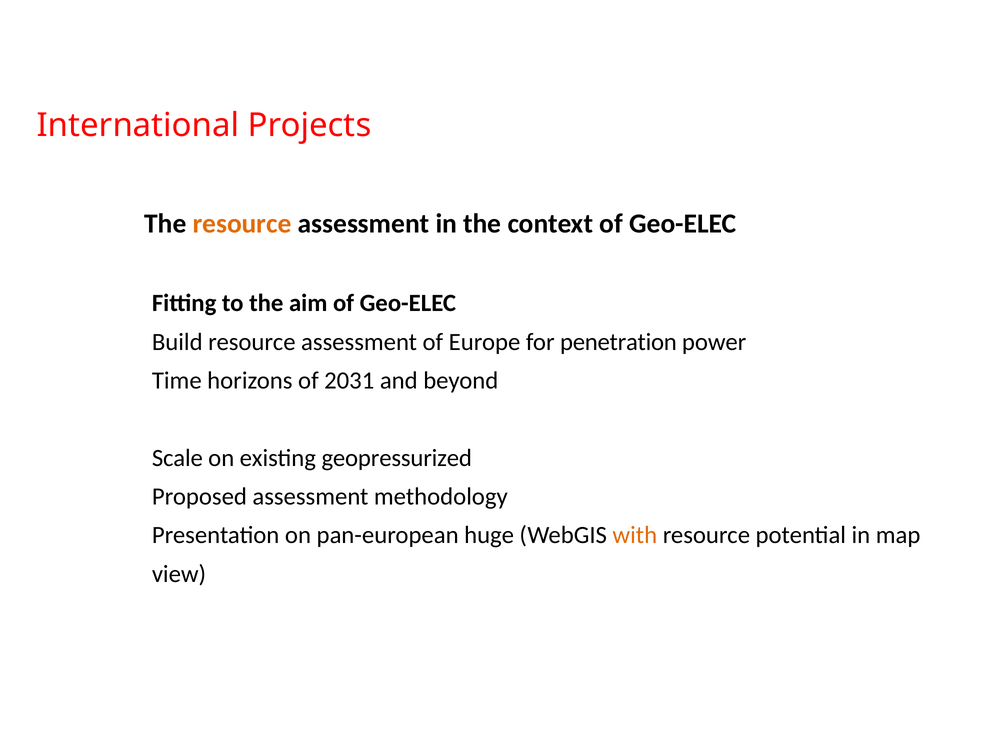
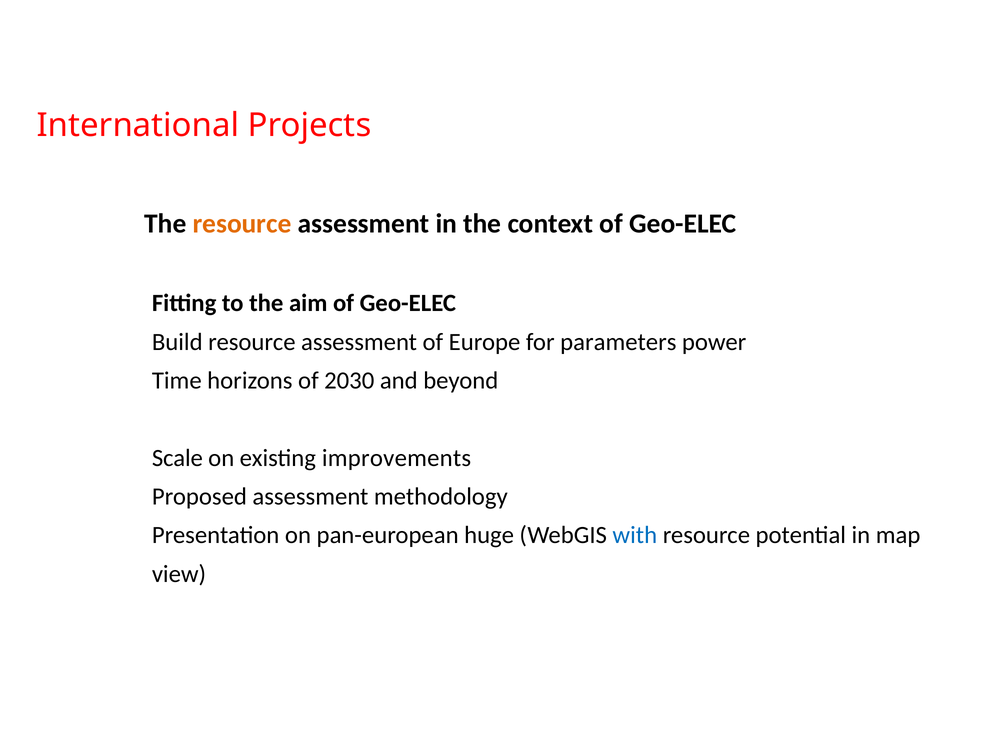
penetration: penetration -> parameters (618, 342)
2031: 2031 -> 2030 (349, 380)
geopressurized: geopressurized -> improvements (397, 458)
with colour: orange -> blue (635, 535)
